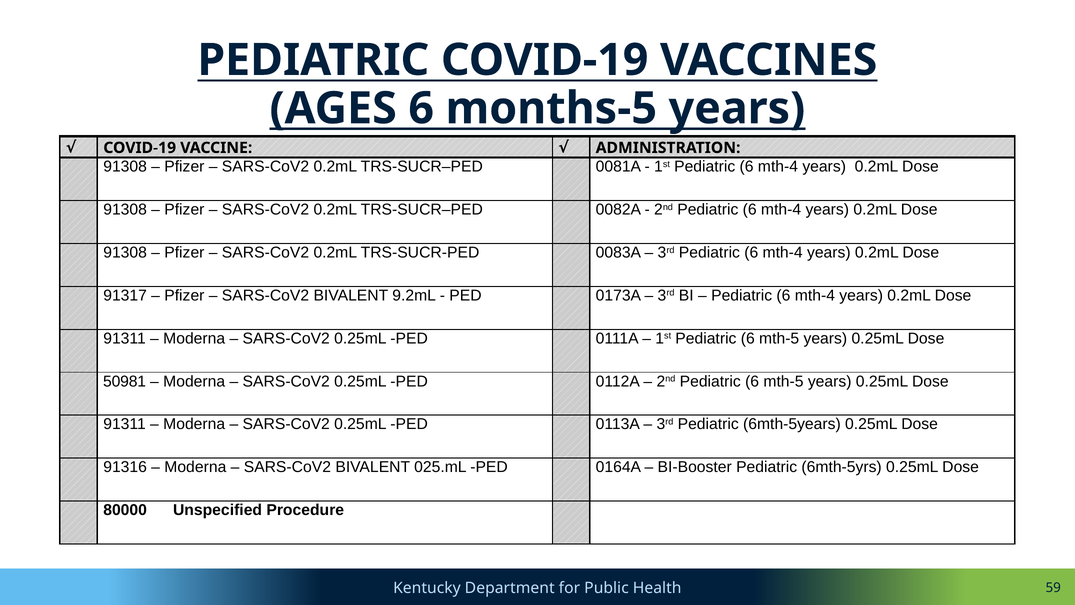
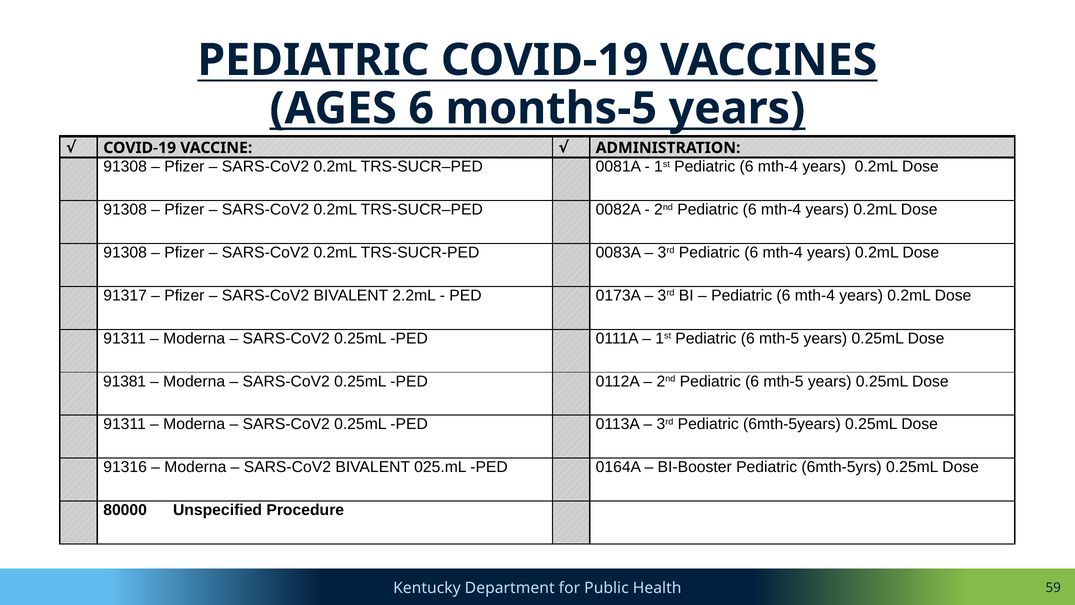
9.2mL: 9.2mL -> 2.2mL (414, 295)
50981: 50981 -> 91381 (125, 381)
